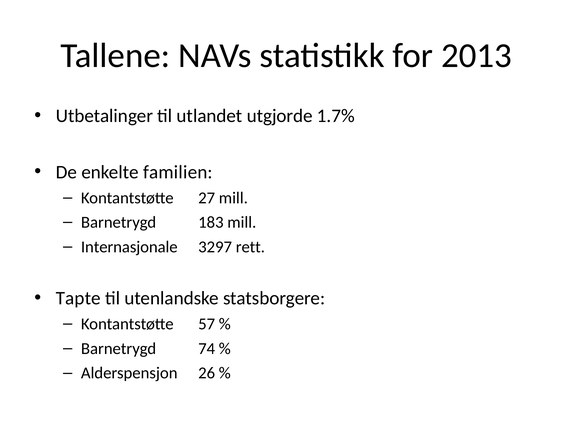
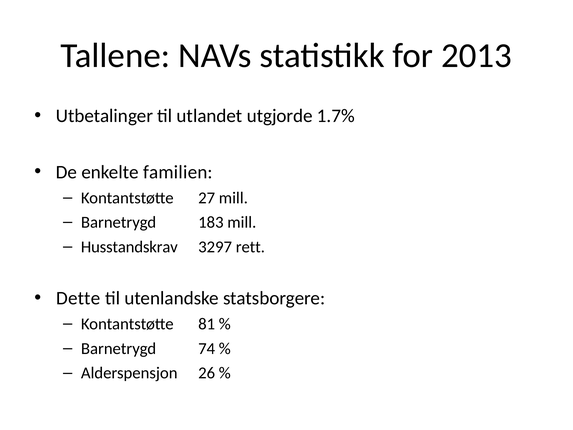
Internasjonale: Internasjonale -> Husstandskrav (129, 247)
Tapte: Tapte -> Dette (78, 298)
57: 57 -> 81 (207, 324)
